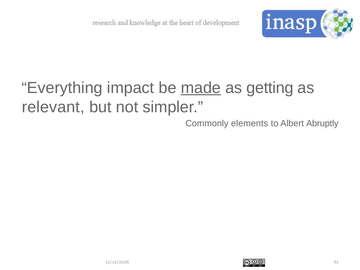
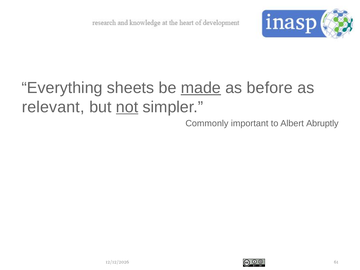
impact: impact -> sheets (131, 88)
getting: getting -> before (270, 88)
not underline: none -> present (127, 107)
elements: elements -> important (250, 123)
